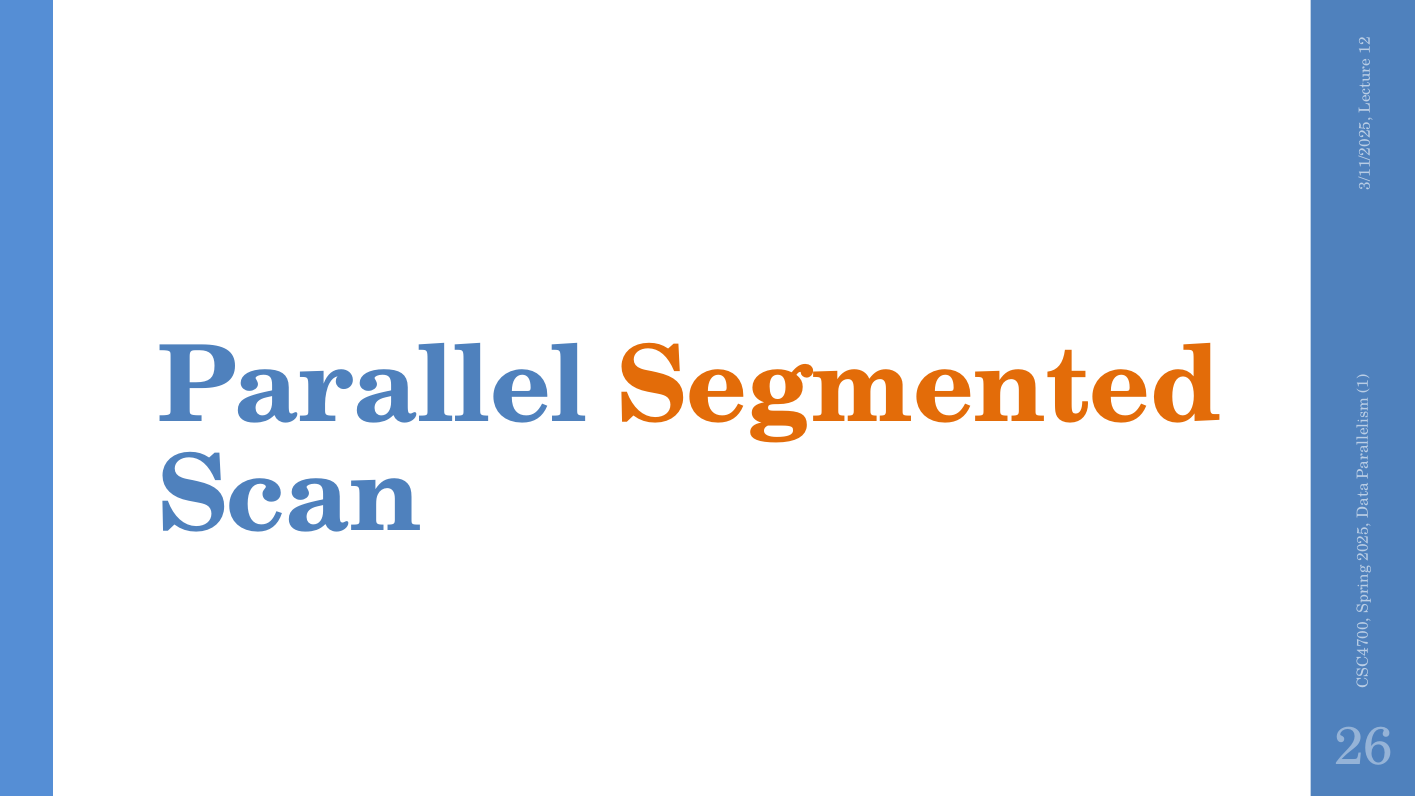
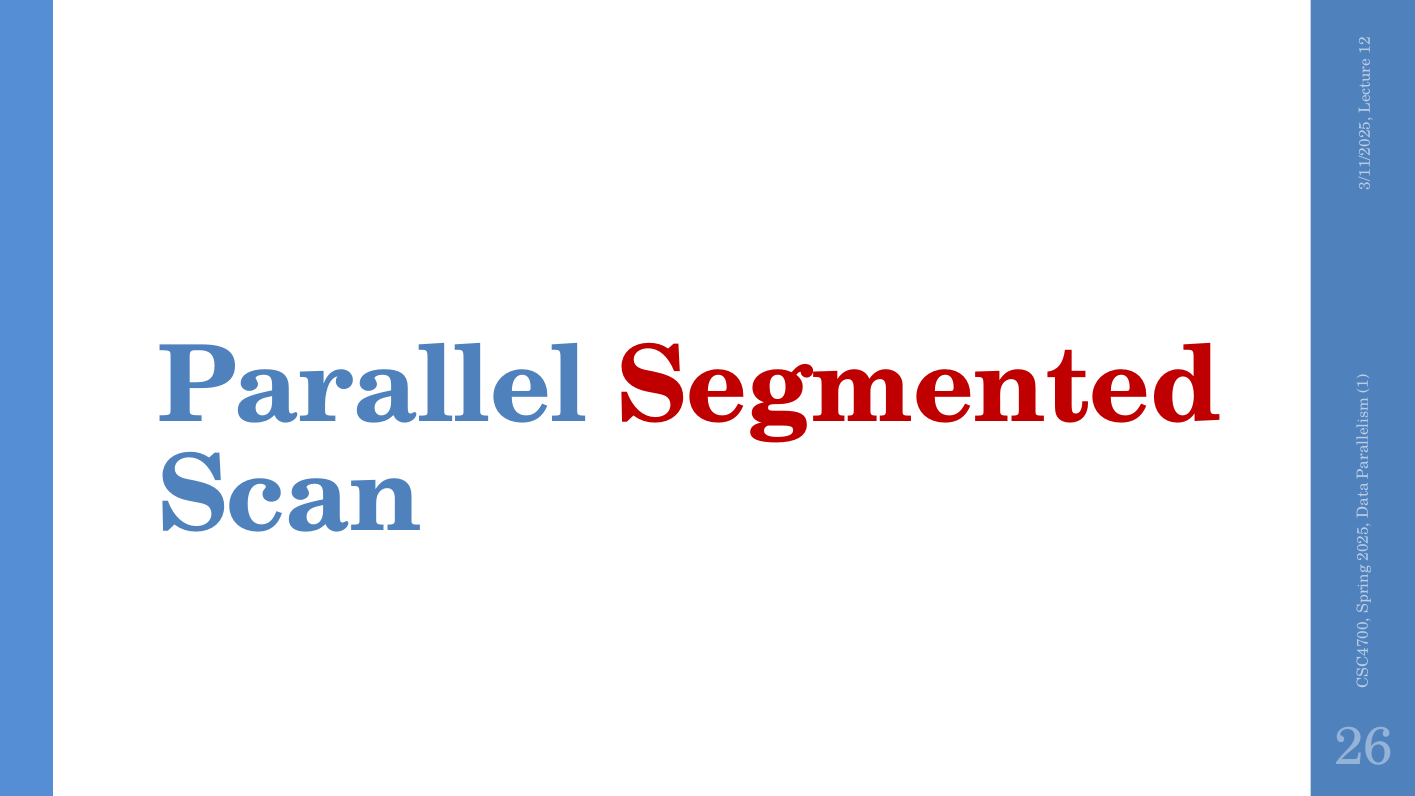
Segmented colour: orange -> red (919, 387)
